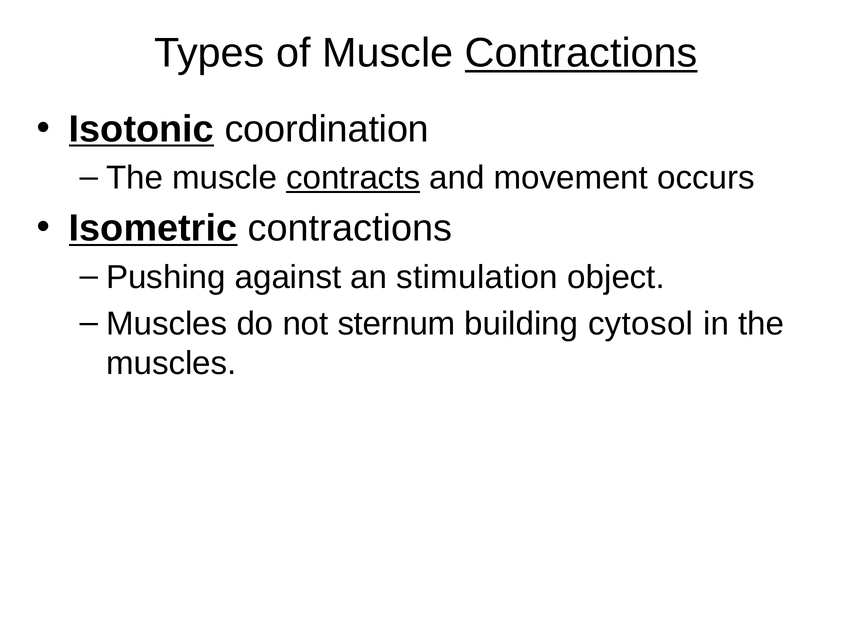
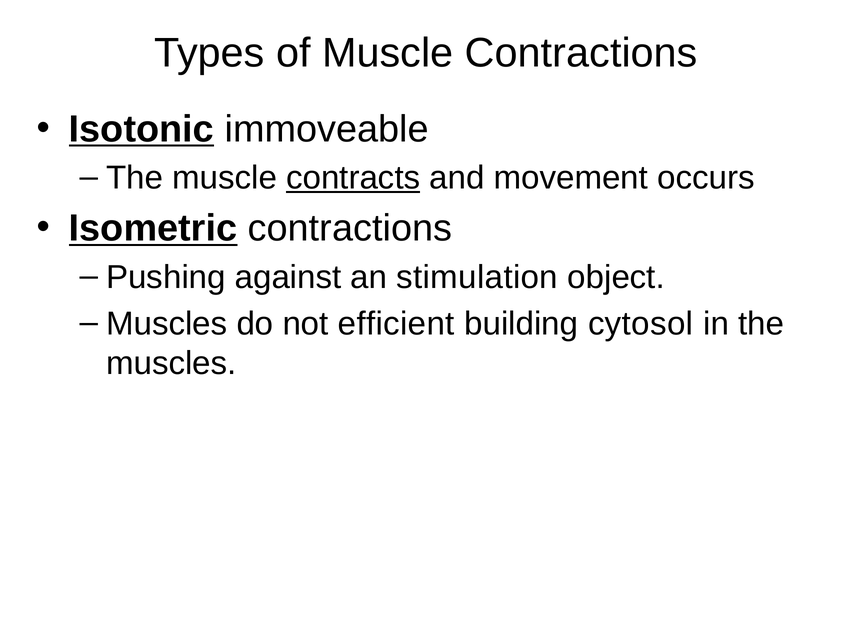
Contractions underline: present -> none (581, 53)
coordination: coordination -> immoveable (327, 129)
sternum: sternum -> efficient (396, 324)
